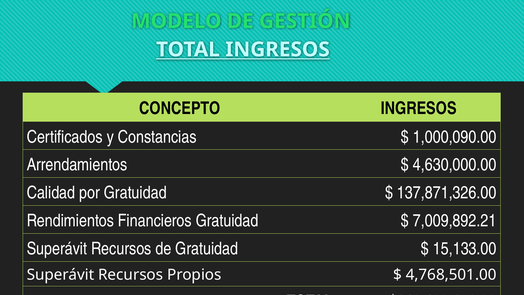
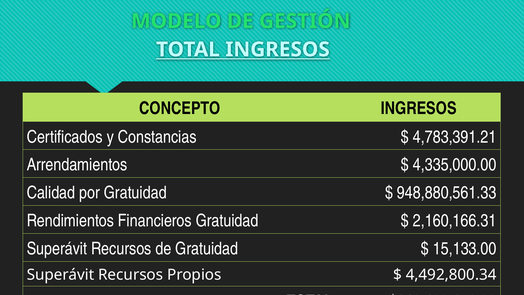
1,000,090.00: 1,000,090.00 -> 4,783,391.21 (455, 137)
4,630,000.00: 4,630,000.00 -> 4,335,000.00 (455, 165)
137,871,326.00: 137,871,326.00 -> 948,880,561.33 (447, 193)
7,009,892.21: 7,009,892.21 -> 2,160,166.31 (455, 221)
4,768,501.00: 4,768,501.00 -> 4,492,800.34 (451, 274)
